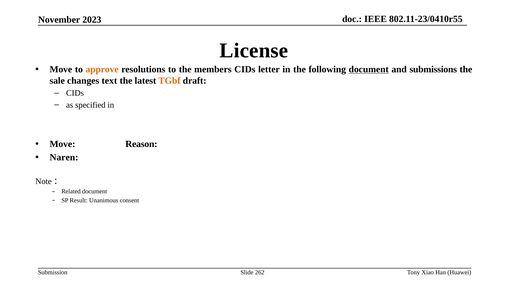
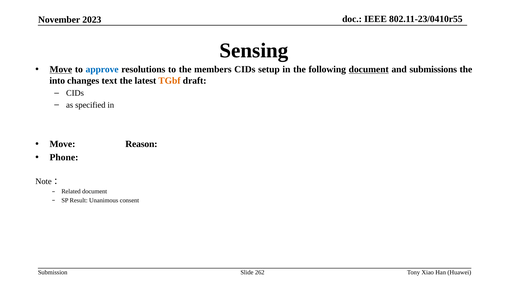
License: License -> Sensing (254, 51)
Move underline: none -> present (61, 69)
approve colour: orange -> blue (102, 69)
letter: letter -> setup (269, 69)
sale: sale -> into (57, 81)
Naren: Naren -> Phone (64, 157)
